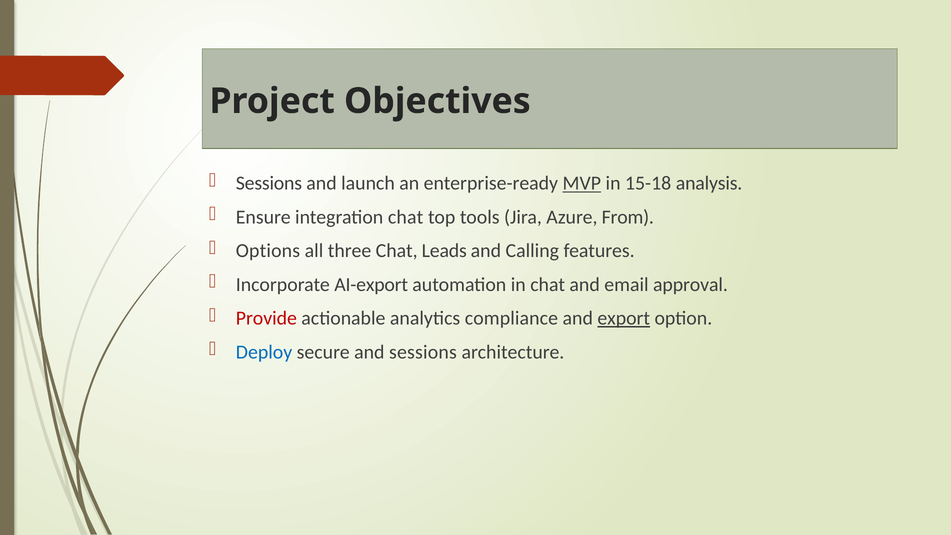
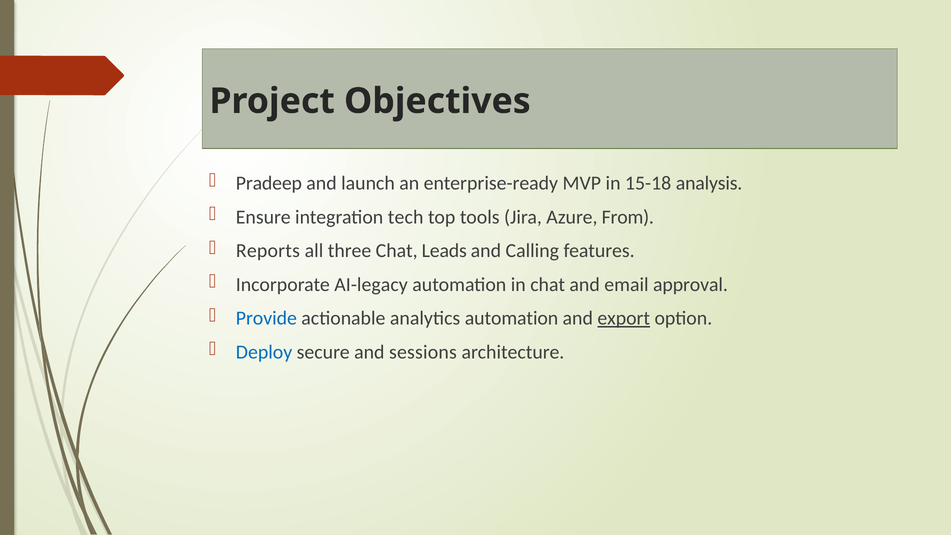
Sessions: Sessions -> Pradeep (269, 183)
MVP underline: present -> none (582, 183)
integration chat: chat -> tech (406, 217)
Options: Options -> Reports (268, 251)
AI-export: AI-export -> AI-legacy (371, 284)
Provide colour: red -> blue (266, 318)
analytics compliance: compliance -> automation (512, 318)
